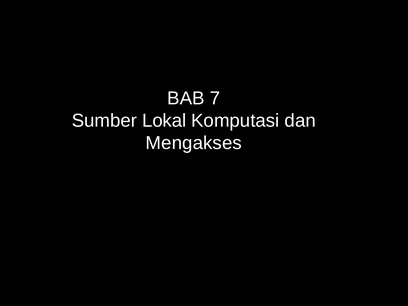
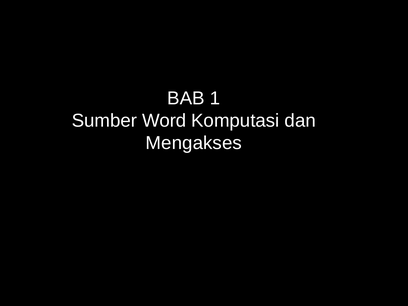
7: 7 -> 1 (215, 98)
Lokal: Lokal -> Word (164, 121)
